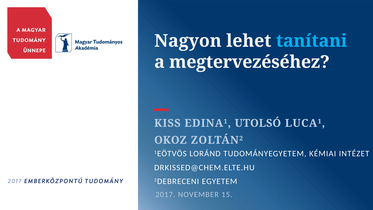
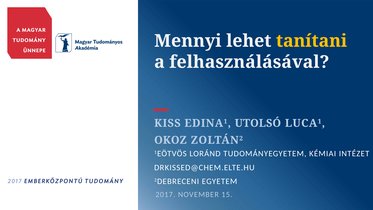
Nagyon: Nagyon -> Mennyi (188, 41)
tanítani colour: light blue -> yellow (312, 41)
megtervezéséhez: megtervezéséhez -> felhasználásával (249, 62)
